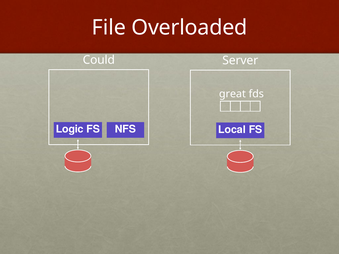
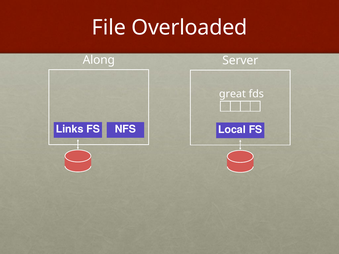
Could: Could -> Along (99, 60)
Logic: Logic -> Links (70, 129)
